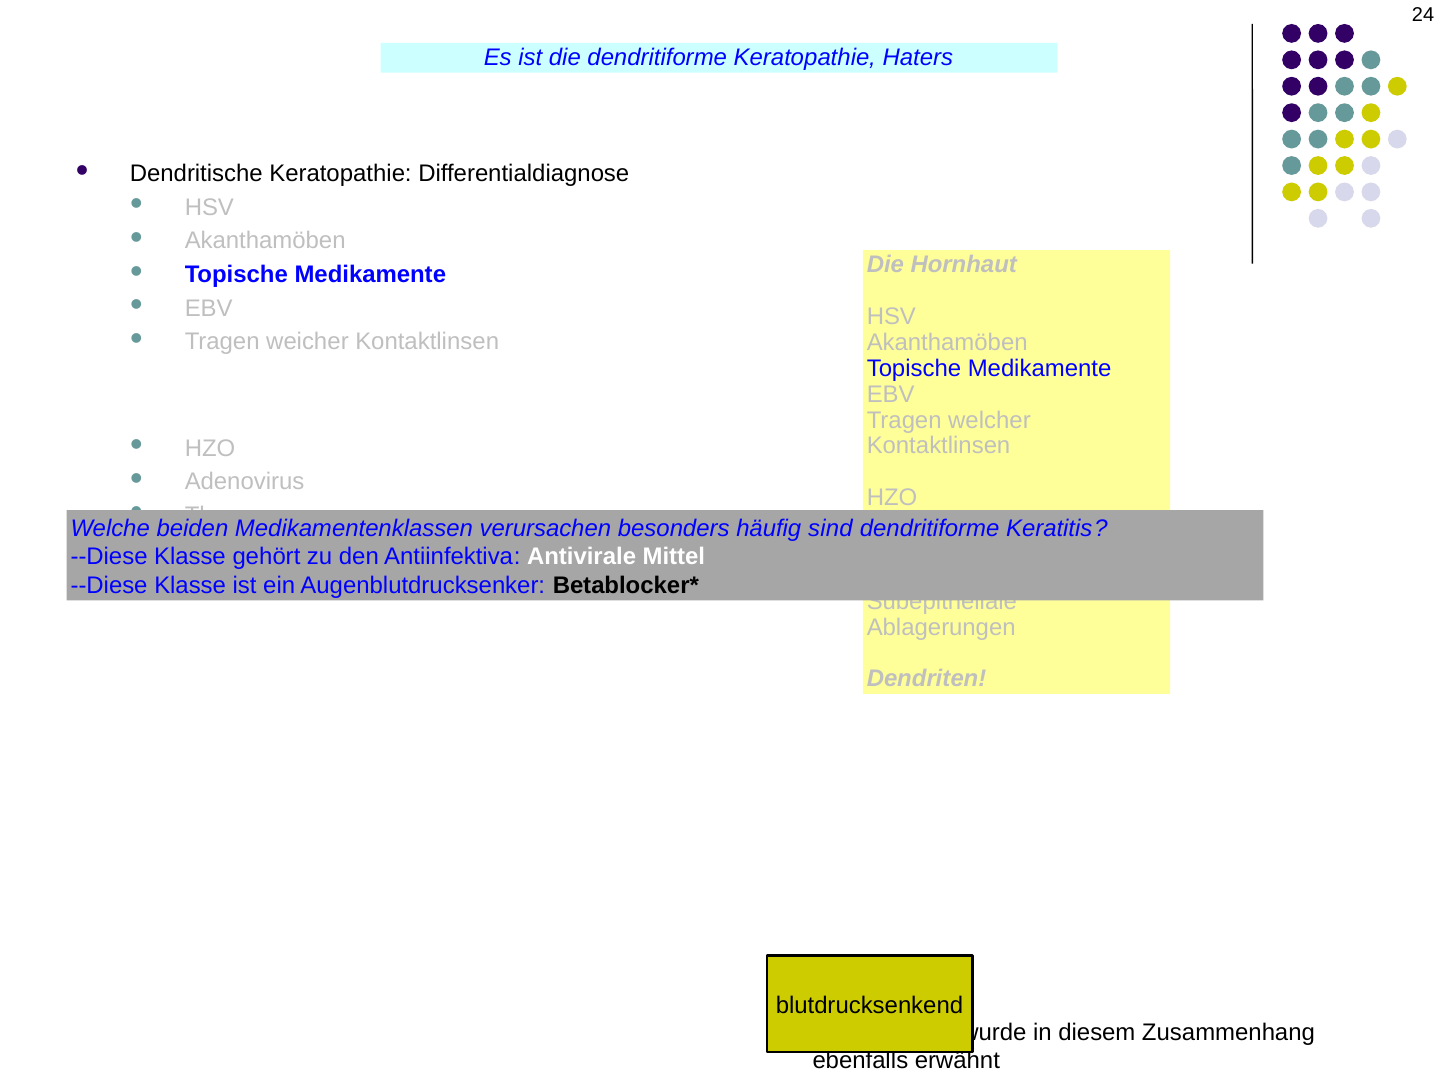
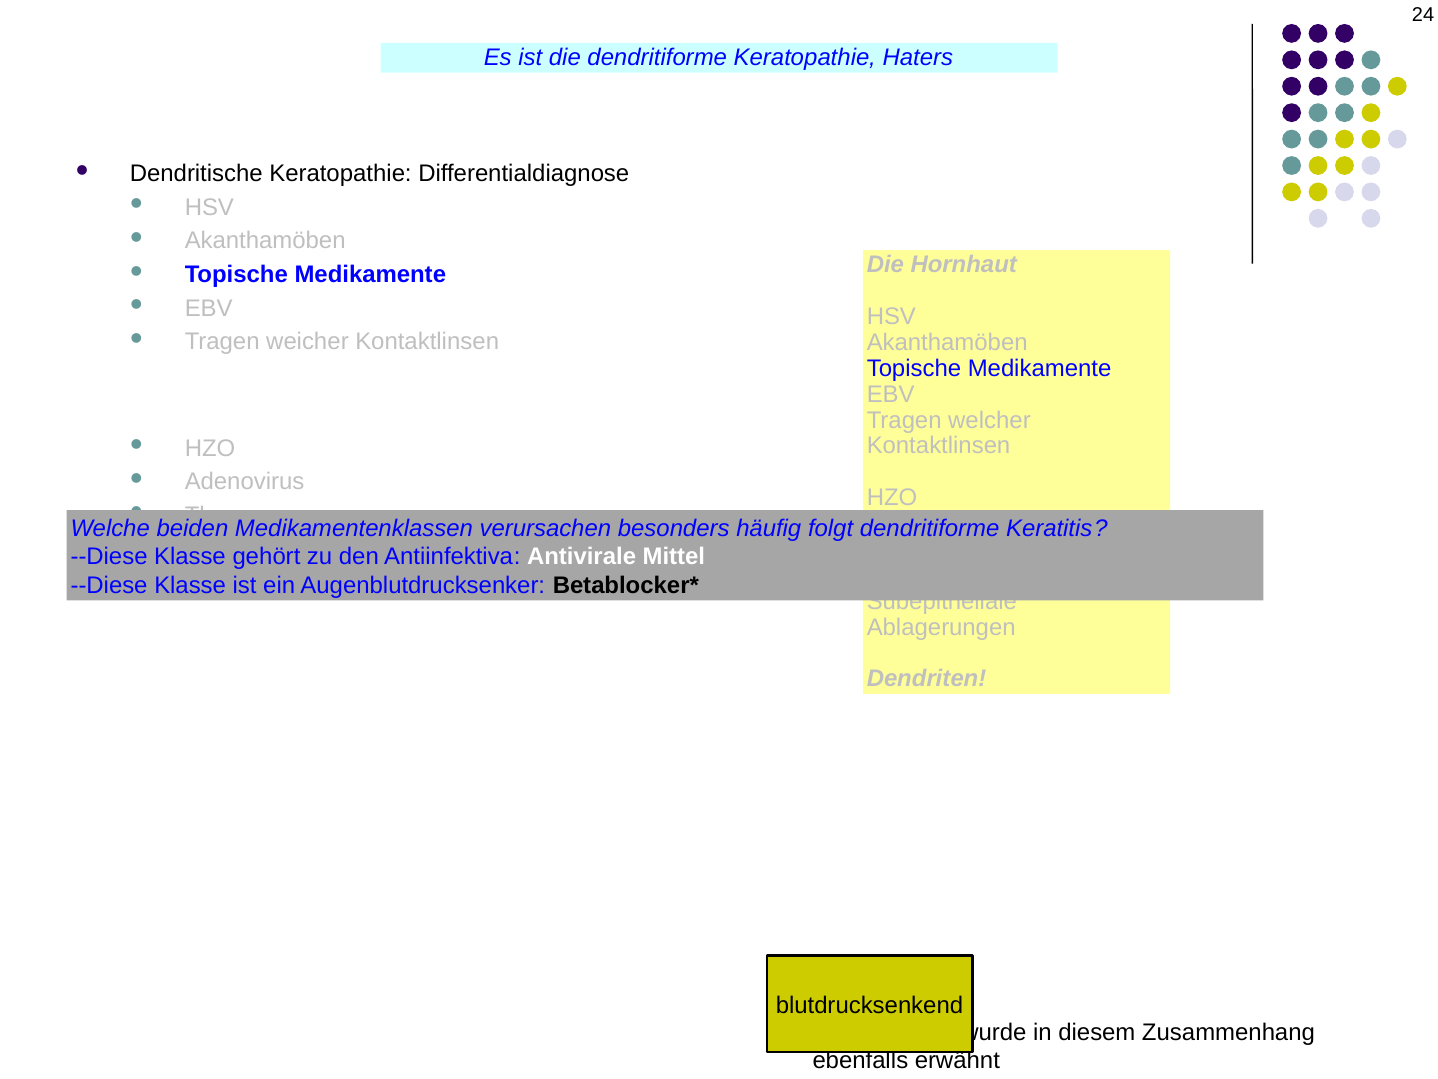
sind: sind -> folgt (831, 528)
